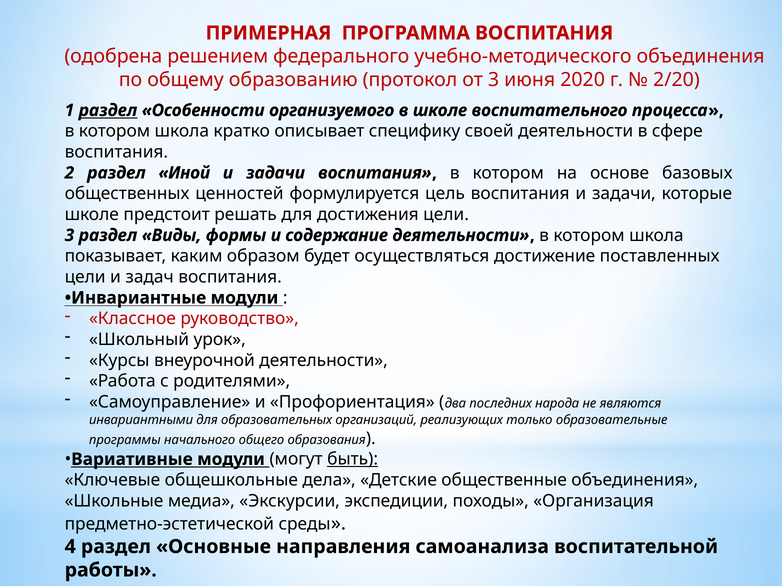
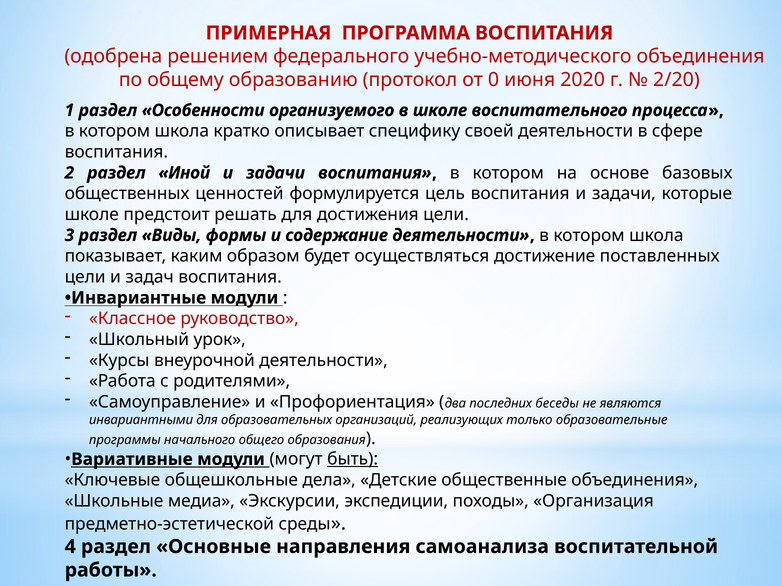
от 3: 3 -> 0 (494, 80)
раздел underline: present -> none (108, 110)
народа: народа -> беседы (557, 404)
